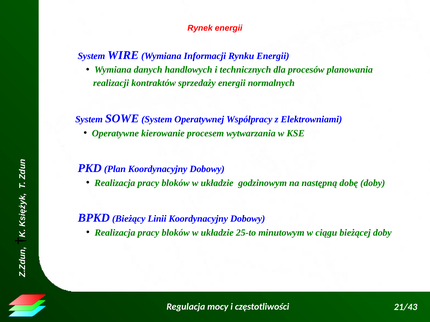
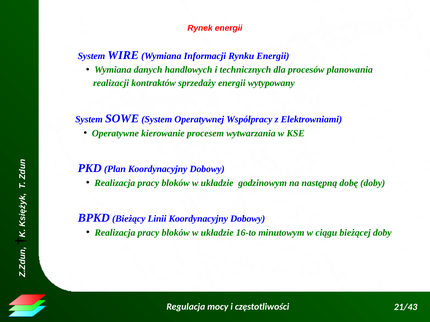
normalnych: normalnych -> wytypowany (271, 83)
25-to: 25-to -> 16-to (246, 233)
